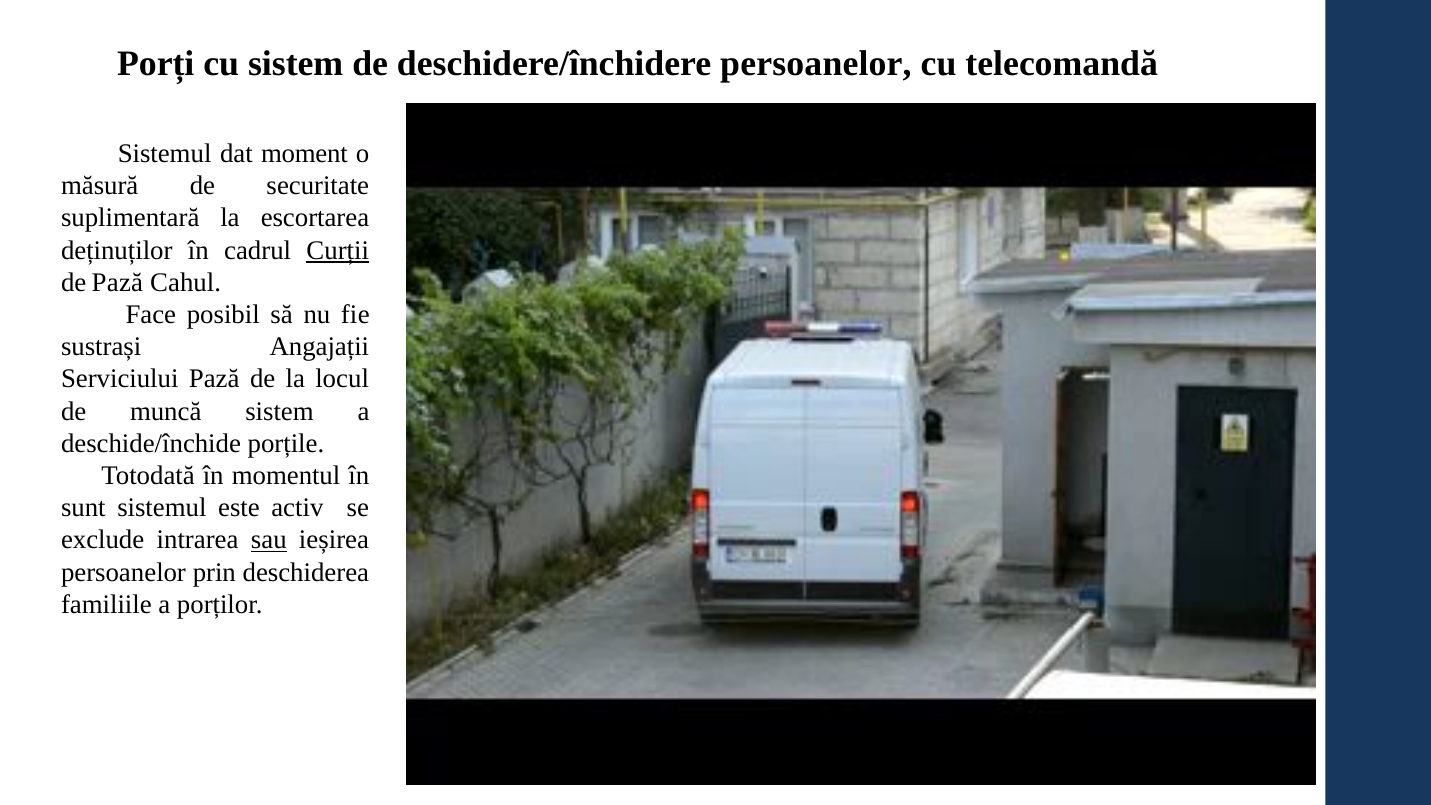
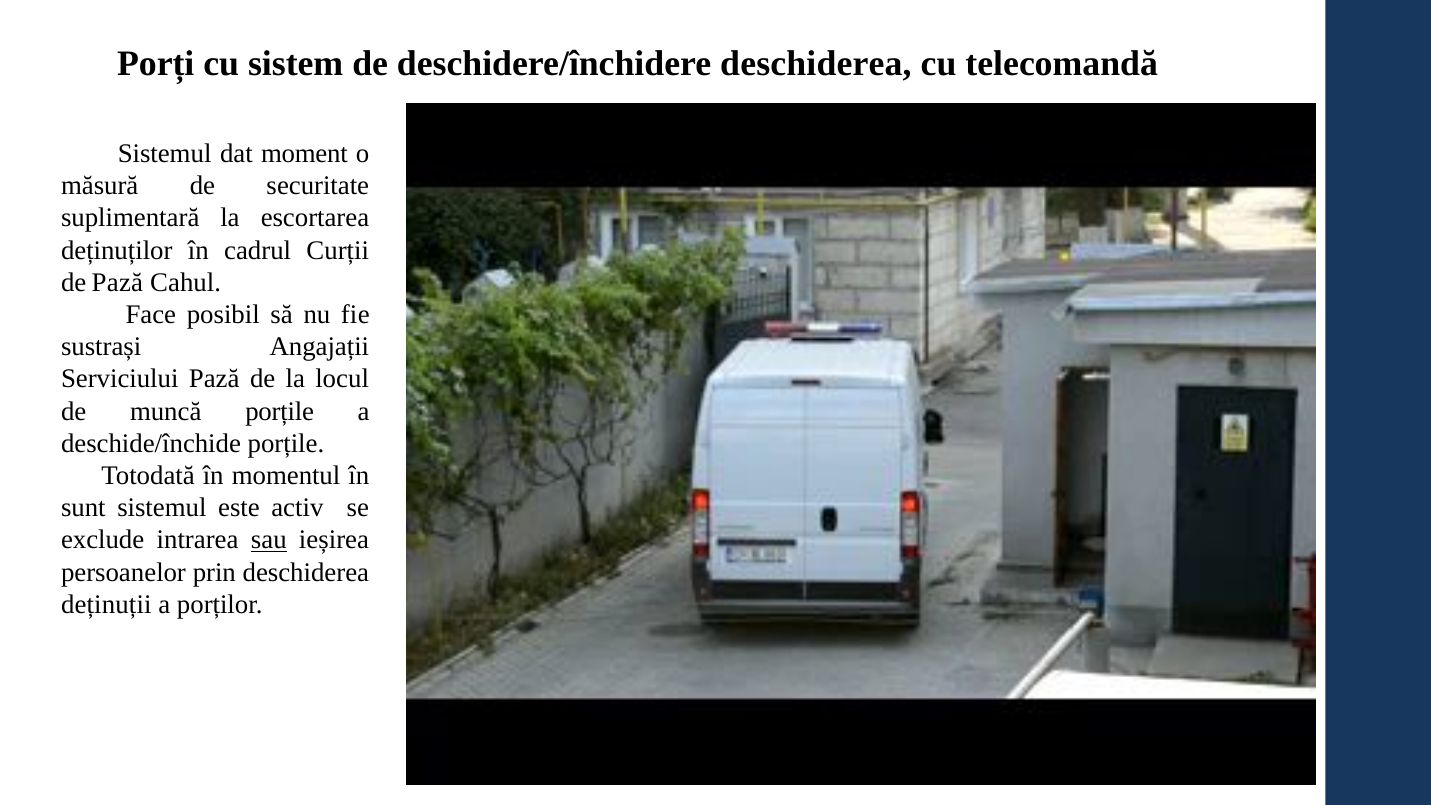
deschidere/închidere persoanelor: persoanelor -> deschiderea (816, 64)
Curții underline: present -> none (338, 250)
muncă sistem: sistem -> porțile (280, 411)
familiile: familiile -> deținuții (106, 604)
